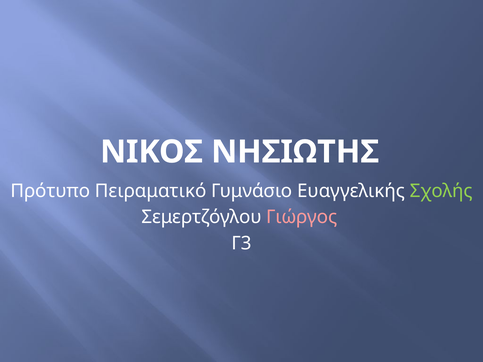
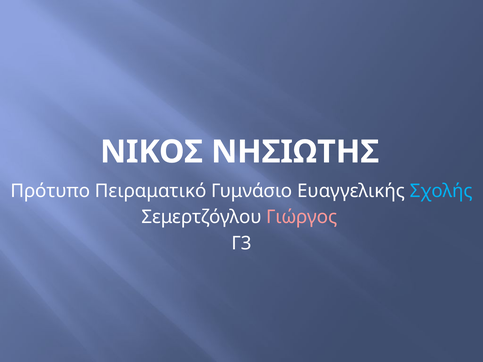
Σχολής colour: light green -> light blue (441, 191)
